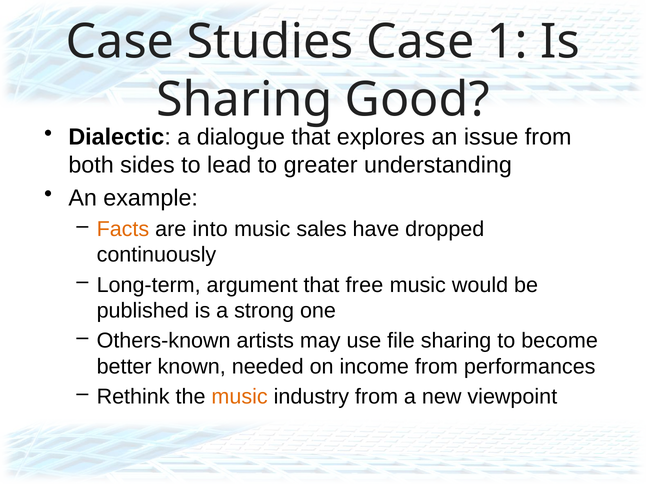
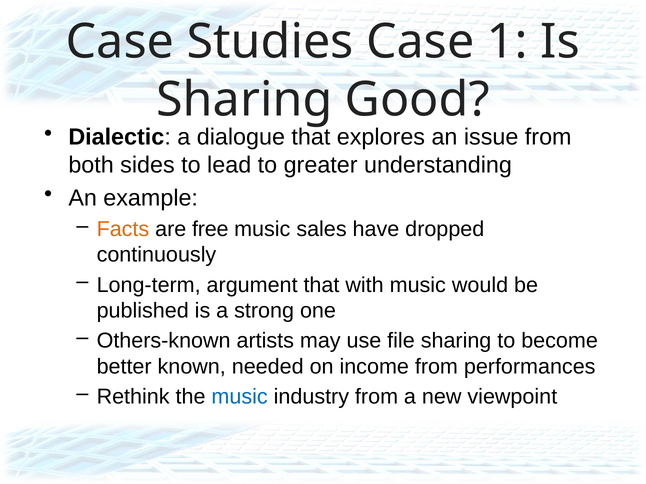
into: into -> free (210, 229)
free: free -> with (365, 285)
music colour: orange -> blue (240, 397)
